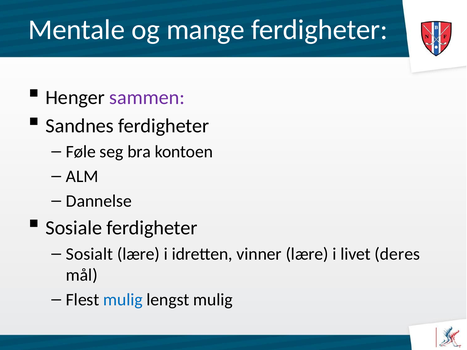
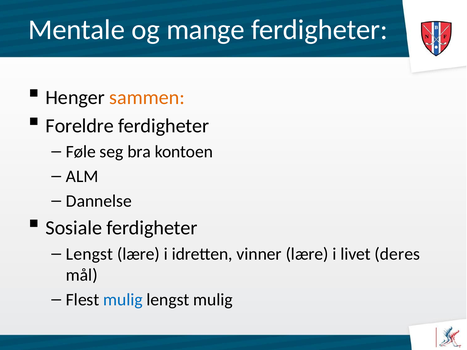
sammen colour: purple -> orange (147, 98)
Sandnes: Sandnes -> Foreldre (80, 126)
Sosialt: Sosialt -> Lengst (89, 254)
